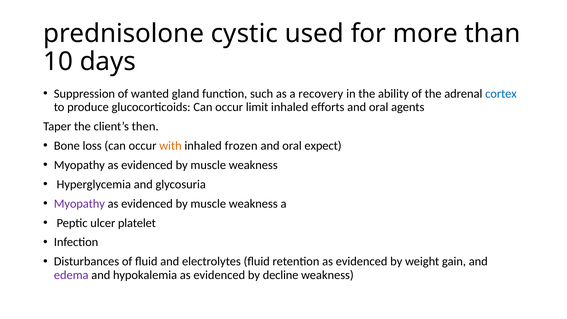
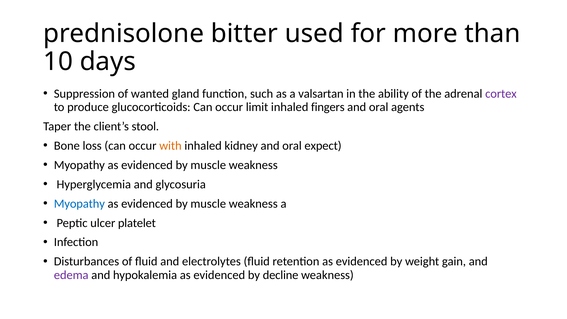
cystic: cystic -> bitter (244, 34)
recovery: recovery -> valsartan (321, 94)
cortex colour: blue -> purple (501, 94)
efforts: efforts -> fingers (328, 107)
then: then -> stool (145, 126)
frozen: frozen -> kidney (241, 146)
Myopathy colour: purple -> blue (79, 204)
